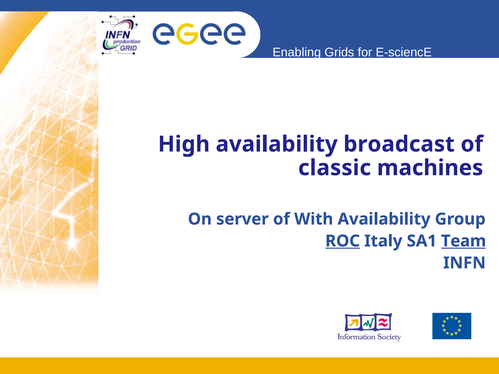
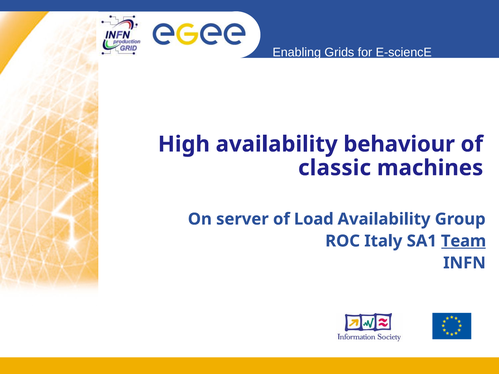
broadcast: broadcast -> behaviour (399, 144)
With: With -> Load (314, 219)
ROC underline: present -> none (343, 241)
